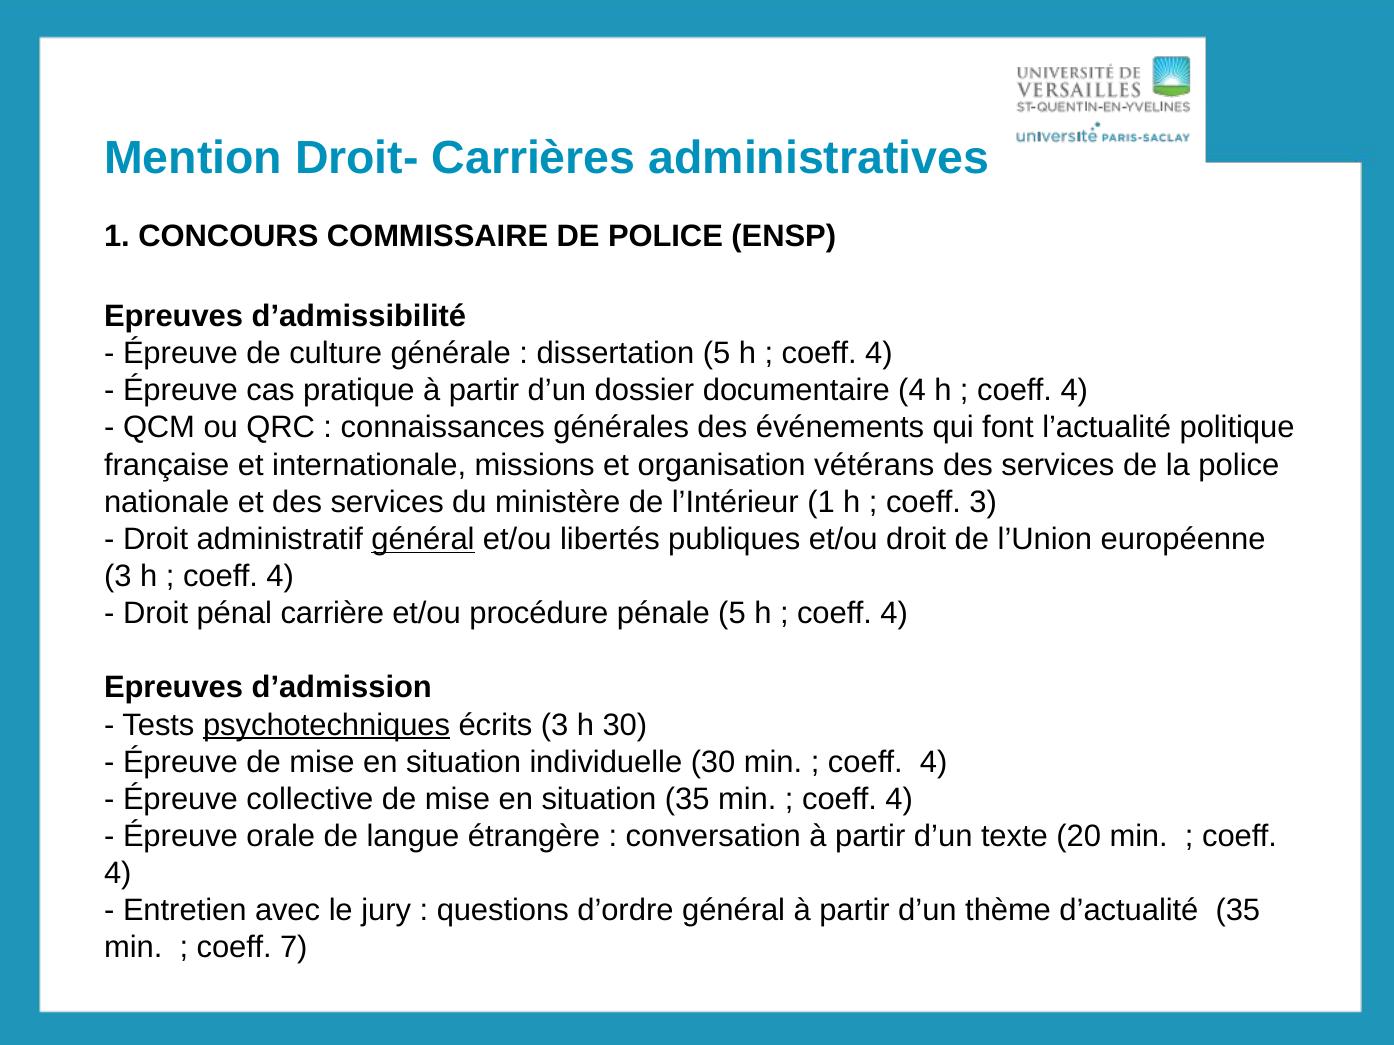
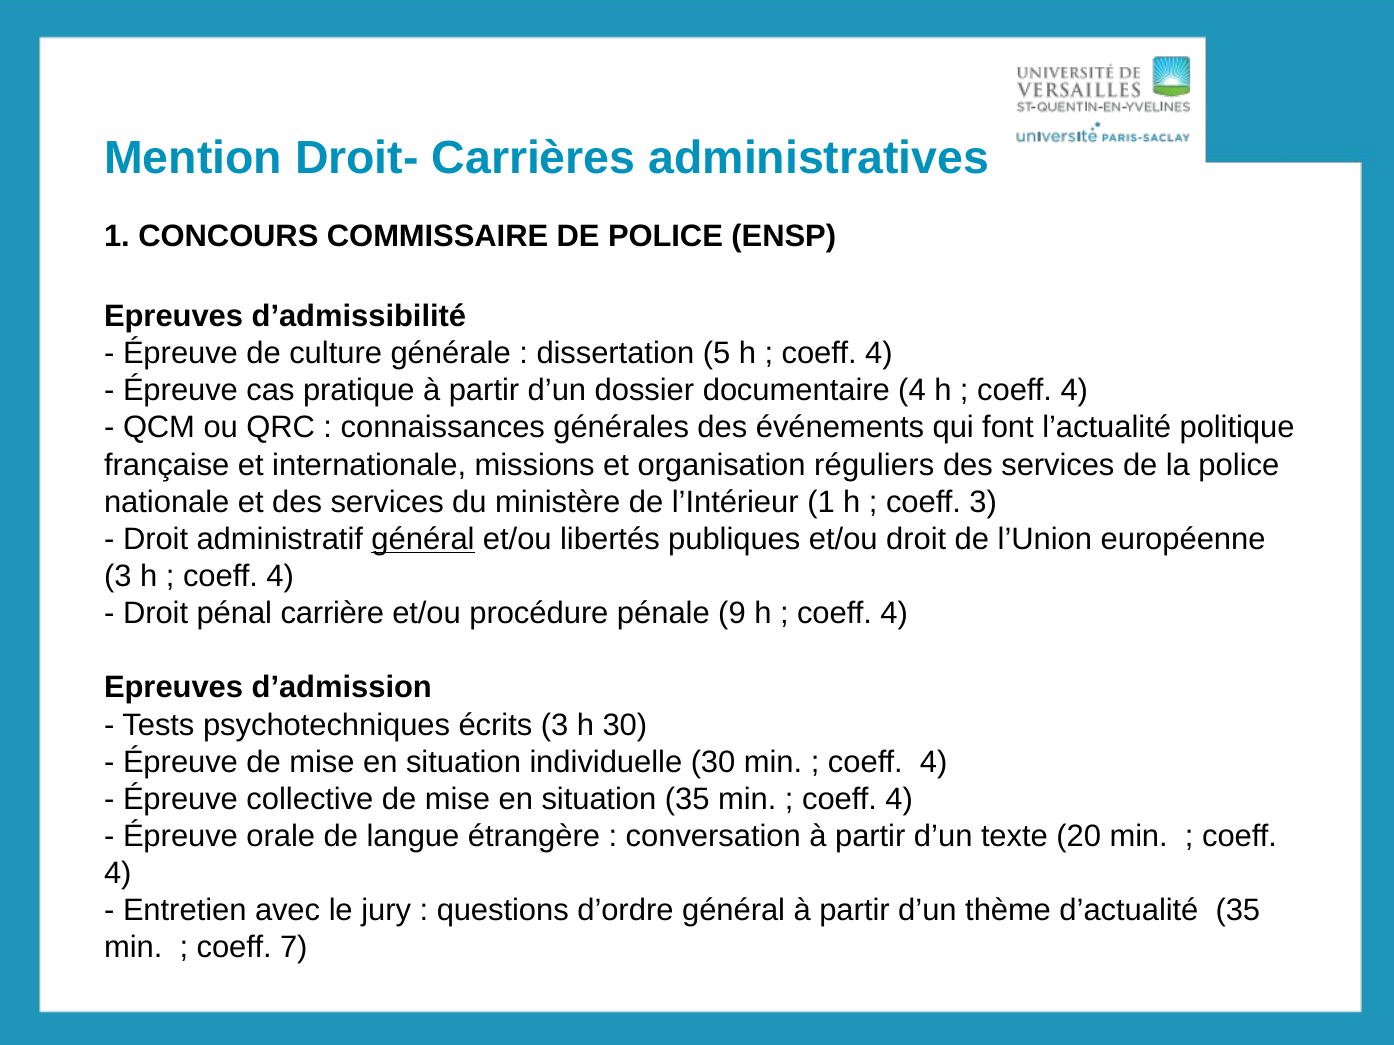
vétérans: vétérans -> réguliers (874, 465)
pénale 5: 5 -> 9 (732, 614)
psychotechniques underline: present -> none (327, 725)
